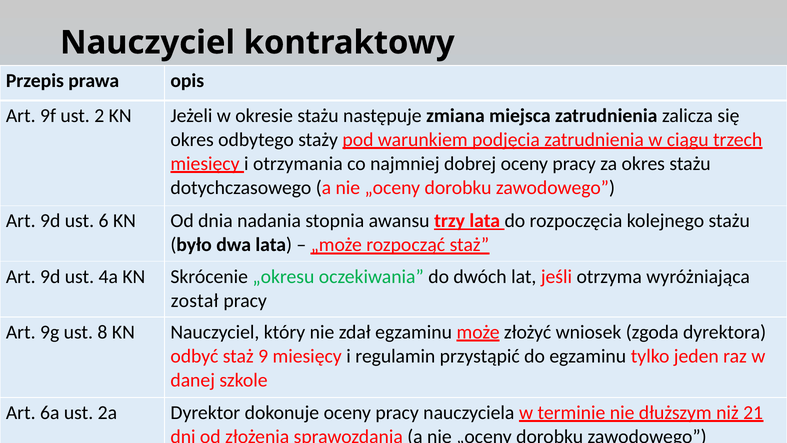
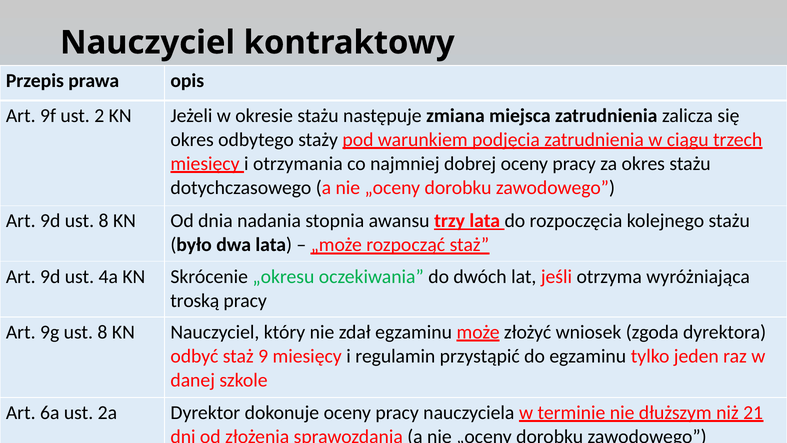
9d ust 6: 6 -> 8 (104, 221)
został: został -> troską (195, 300)
